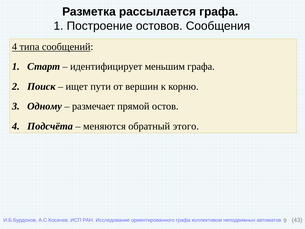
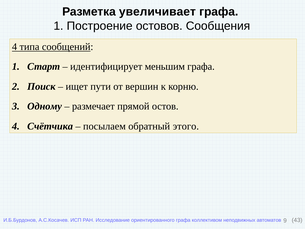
рассылается: рассылается -> увеличивает (157, 12)
Подсчёта: Подсчёта -> Счётчика (50, 126)
меняются: меняются -> посылаем (104, 126)
